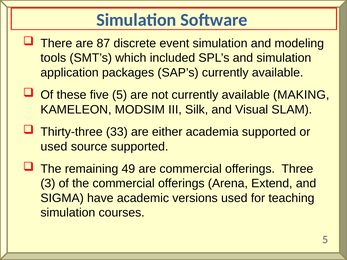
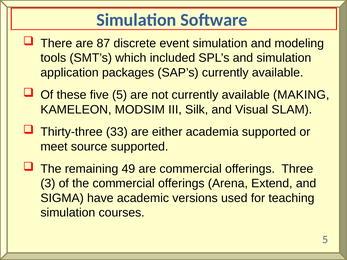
used: used -> meet (54, 147)
